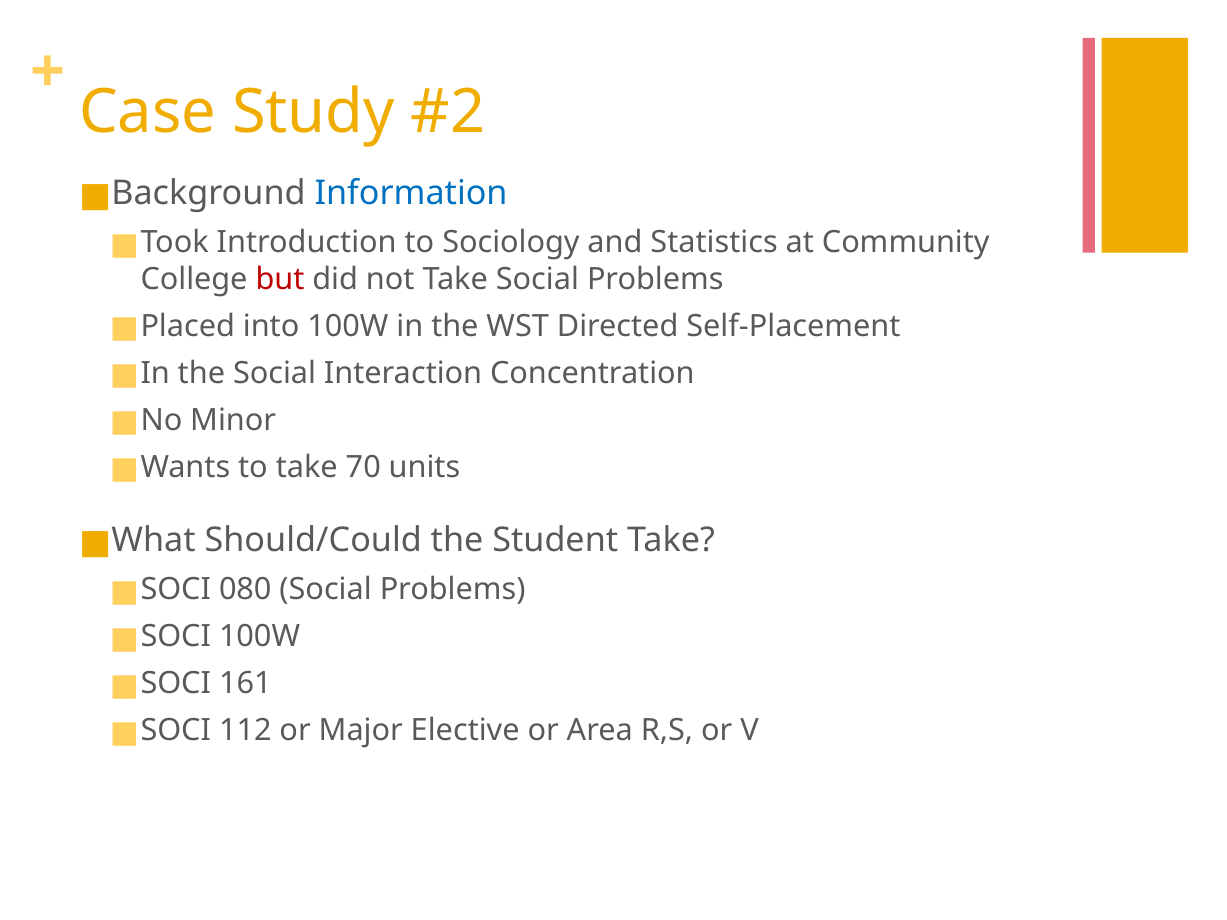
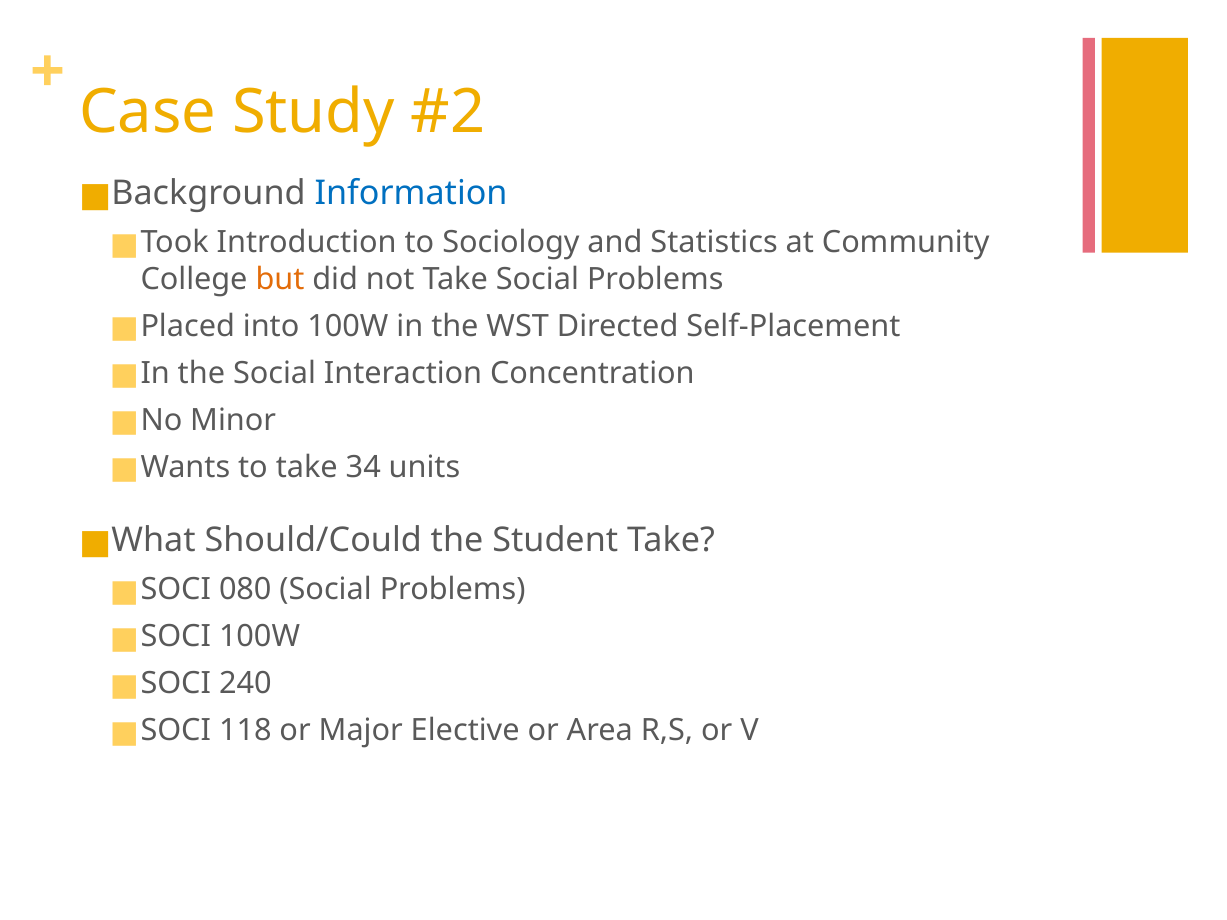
but colour: red -> orange (280, 279)
70: 70 -> 34 (363, 467)
161: 161 -> 240 (245, 683)
112: 112 -> 118 (245, 731)
